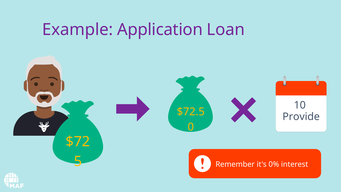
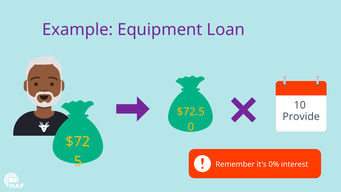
Application: Application -> Equipment (160, 30)
